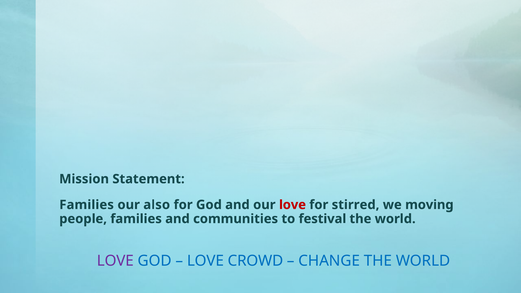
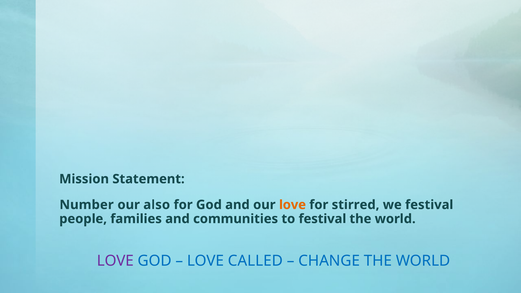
Families: Families -> Number (87, 205)
love colour: red -> orange (292, 205)
we moving: moving -> festival (429, 205)
CROWD: CROWD -> CALLED (255, 261)
